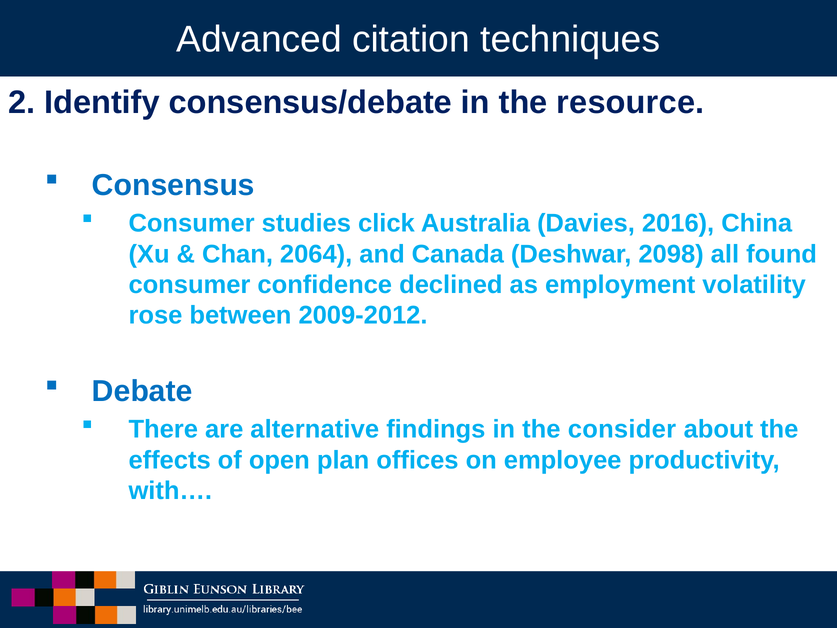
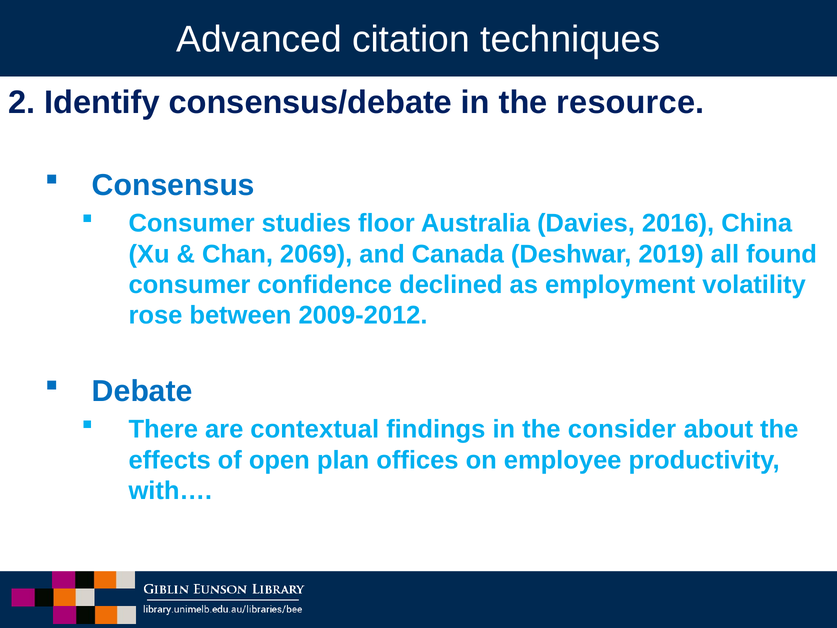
click: click -> floor (386, 223)
2064: 2064 -> 2069 (316, 254)
2098: 2098 -> 2019 (671, 254)
alternative: alternative -> contextual (315, 429)
